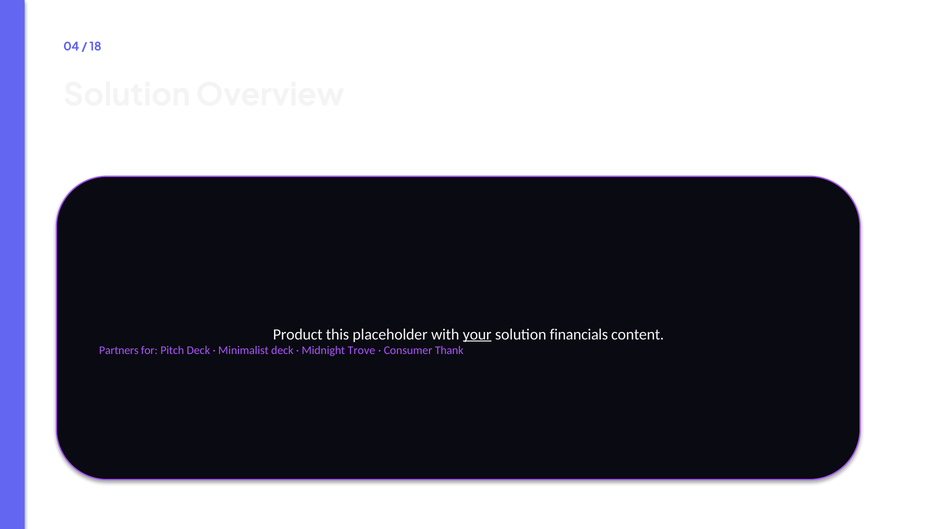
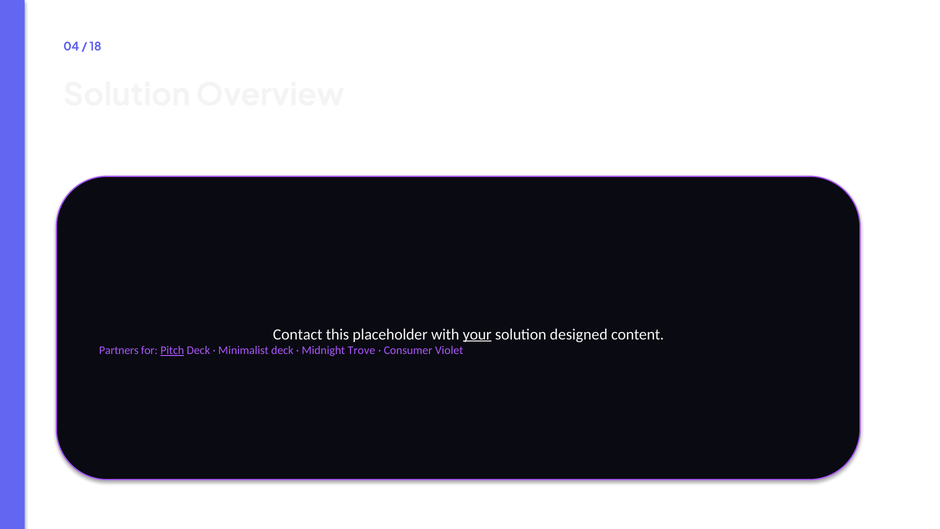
Product: Product -> Contact (298, 334)
financials: financials -> designed (579, 334)
Pitch underline: none -> present (172, 350)
Thank: Thank -> Violet (449, 350)
